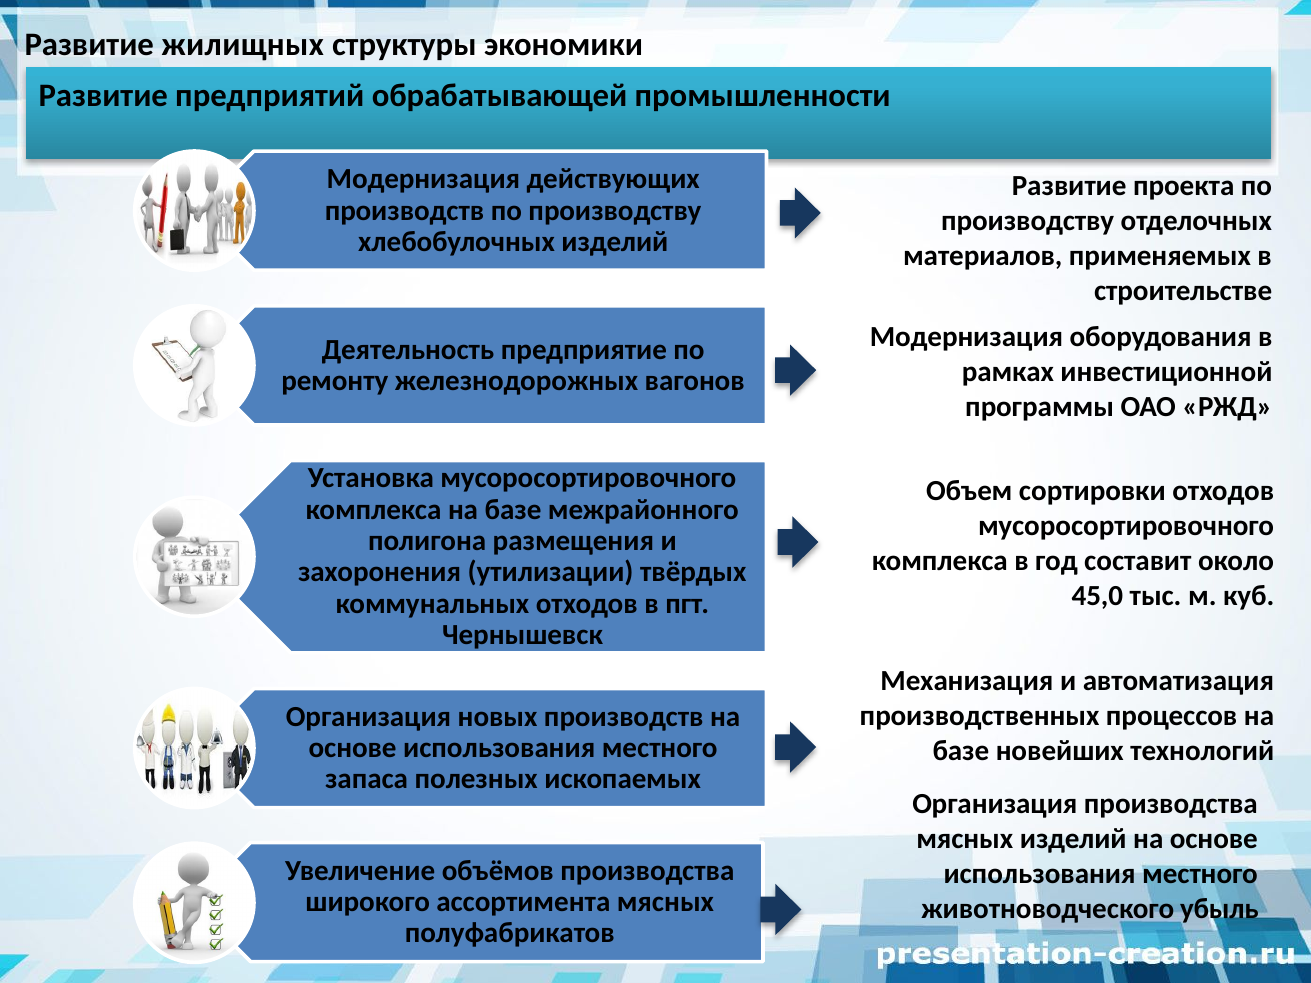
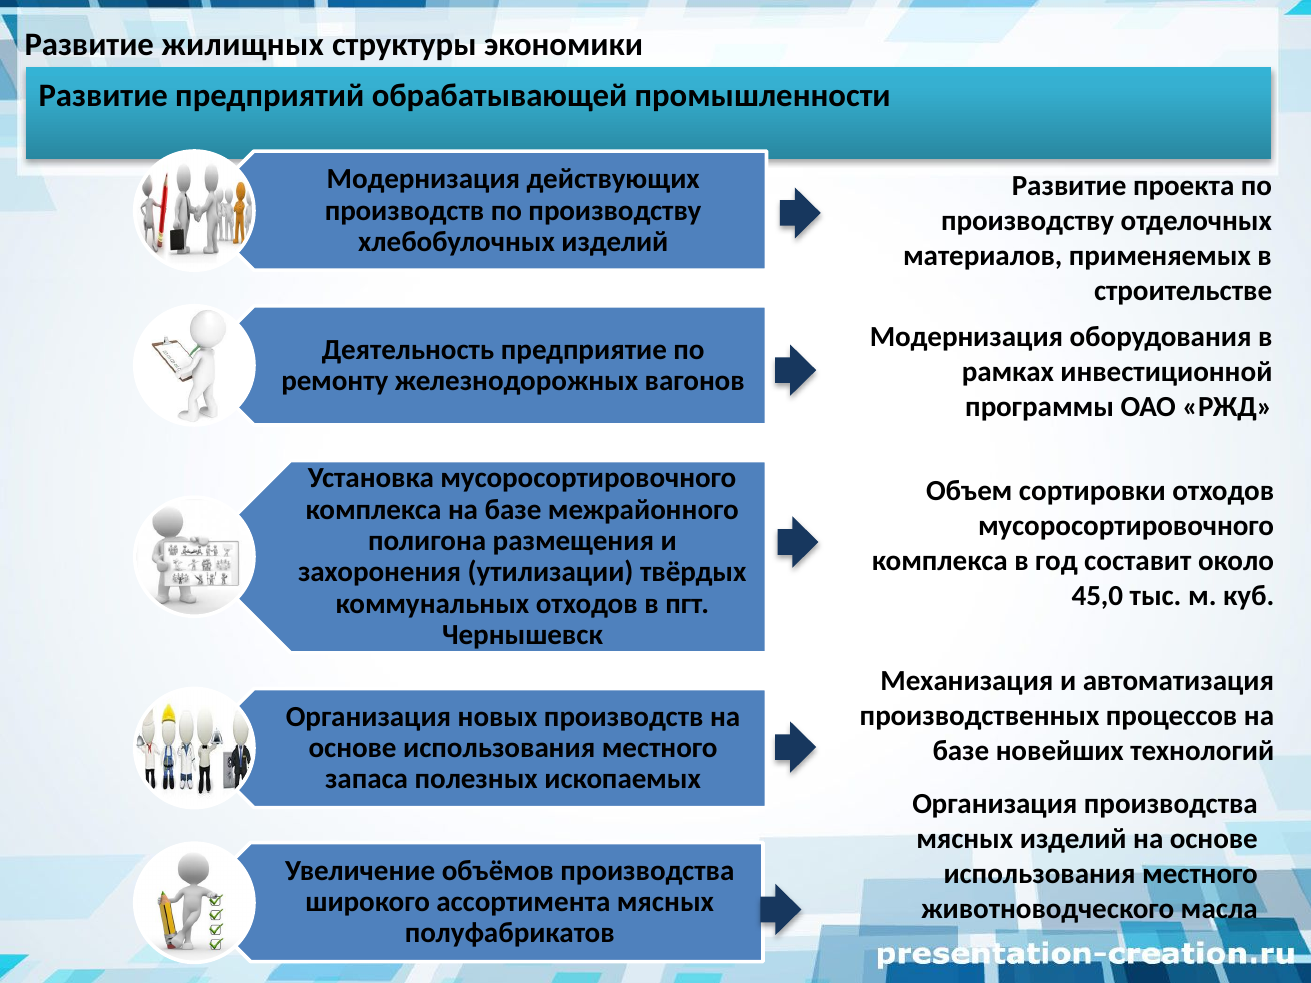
убыль: убыль -> масла (1219, 909)
